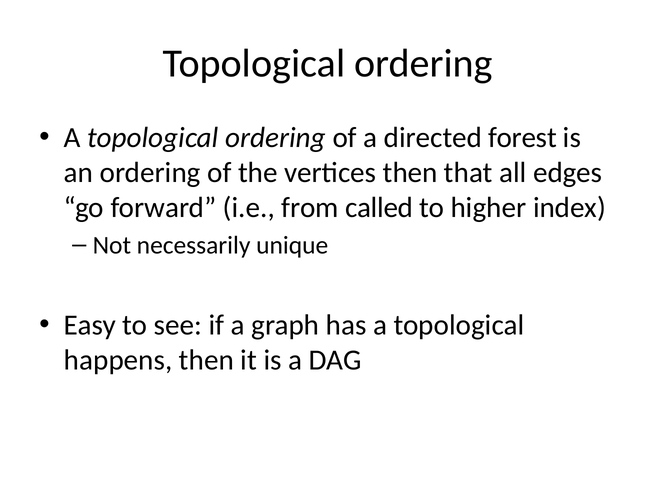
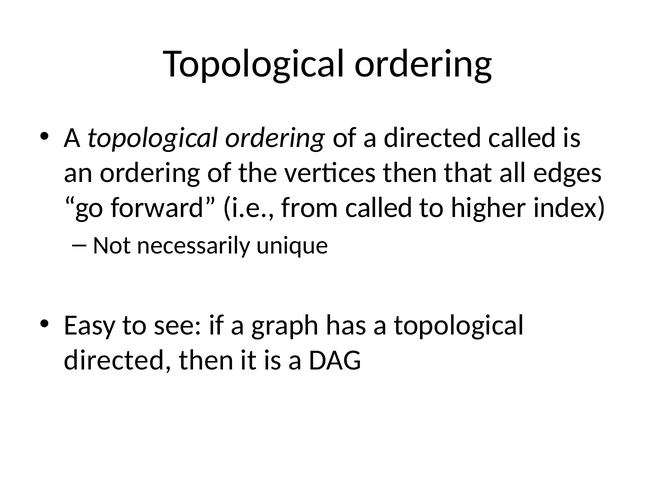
directed forest: forest -> called (523, 138)
happens: happens -> directed (118, 360)
